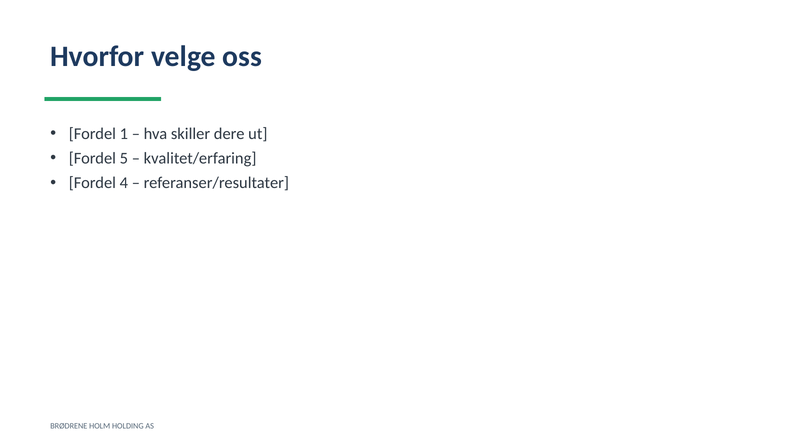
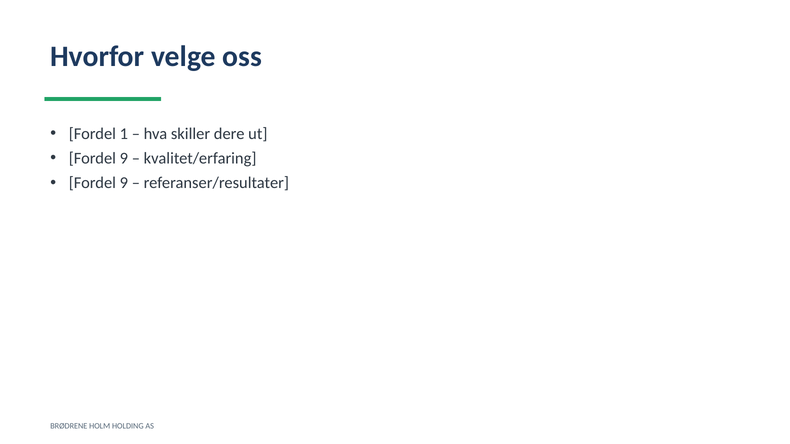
5: 5 -> 9 (124, 159)
4: 4 -> 9 (124, 183)
